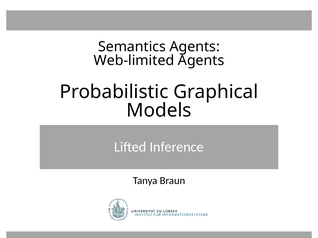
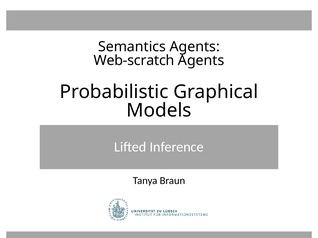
Web-limited: Web-limited -> Web-scratch (134, 61)
